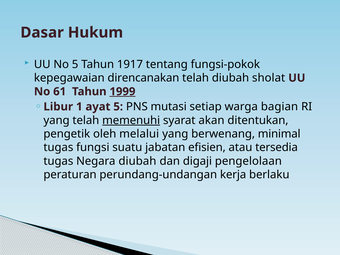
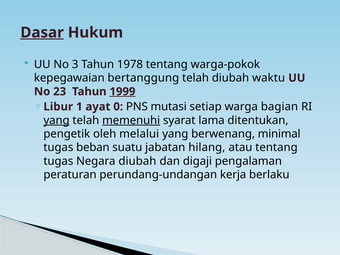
Dasar underline: none -> present (42, 33)
No 5: 5 -> 3 (75, 64)
1917: 1917 -> 1978 (130, 64)
fungsi-pokok: fungsi-pokok -> warga-pokok (225, 64)
direncanakan: direncanakan -> bertanggung (143, 78)
sholat: sholat -> waktu (269, 78)
61: 61 -> 23 (60, 92)
ayat 5: 5 -> 0 (118, 107)
yang underline: none -> present (57, 120)
akan: akan -> lama (212, 120)
fungsi: fungsi -> beban (93, 147)
efisien: efisien -> hilang (207, 147)
atau tersedia: tersedia -> tentang (276, 147)
pengelolaan: pengelolaan -> pengalaman (248, 161)
